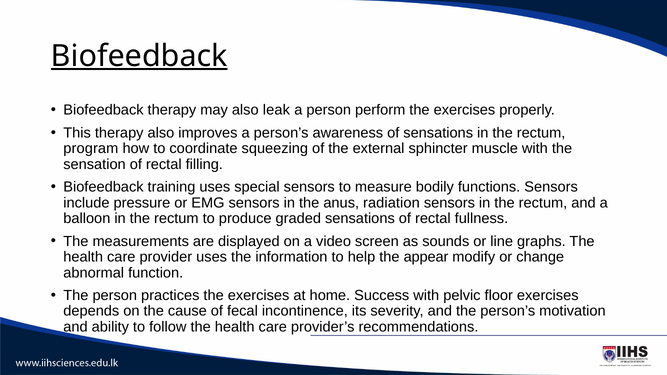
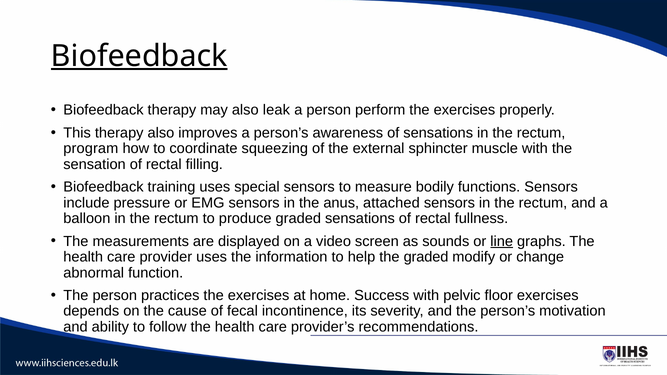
radiation: radiation -> attached (391, 203)
line underline: none -> present (502, 241)
the appear: appear -> graded (426, 257)
